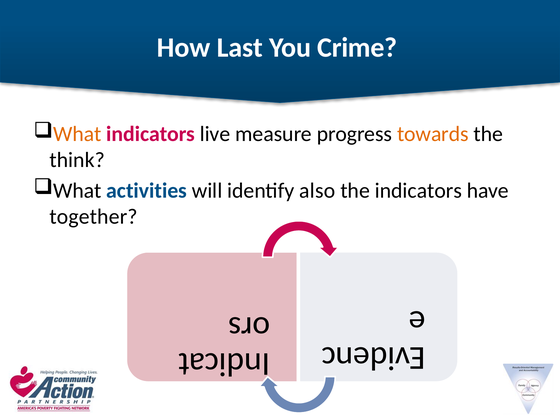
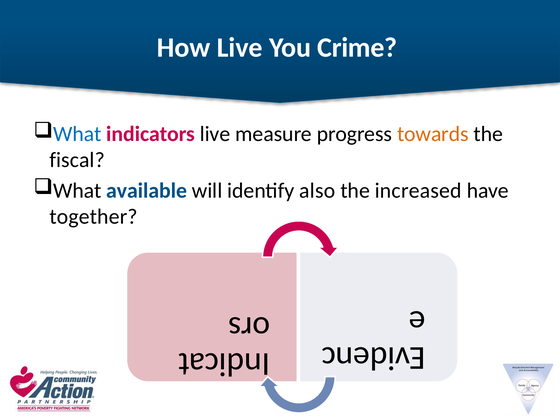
How Last: Last -> Live (240, 48)
What colour: orange -> blue (77, 134)
think: think -> fiscal (77, 160)
activities: activities -> available (147, 191)
the indicators: indicators -> increased (418, 191)
